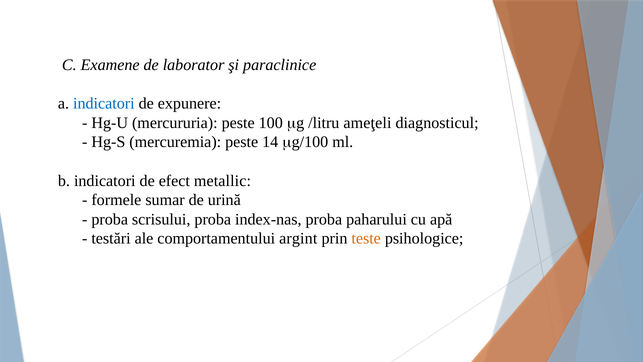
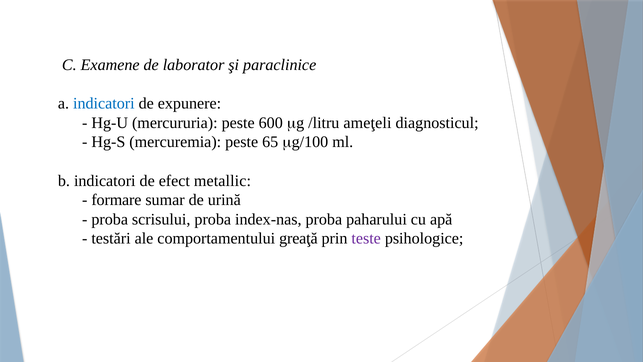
100: 100 -> 600 (271, 123)
14: 14 -> 65 (270, 142)
formele: formele -> formare (116, 200)
argint: argint -> greaţă (298, 238)
teste colour: orange -> purple (366, 238)
